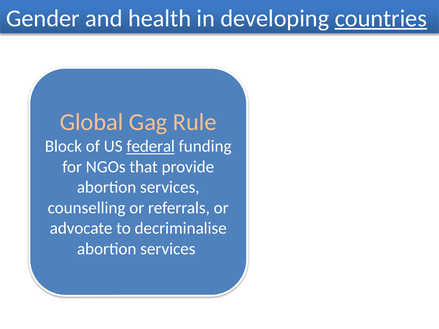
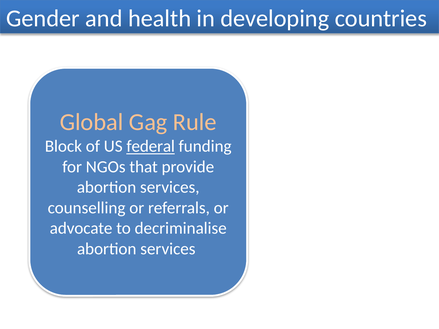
countries underline: present -> none (381, 18)
